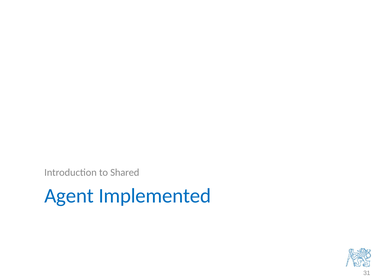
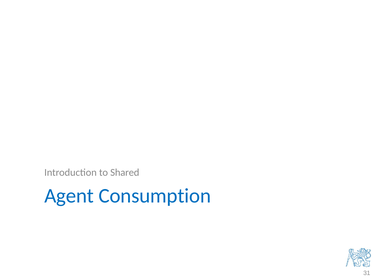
Implemented: Implemented -> Consumption (155, 196)
